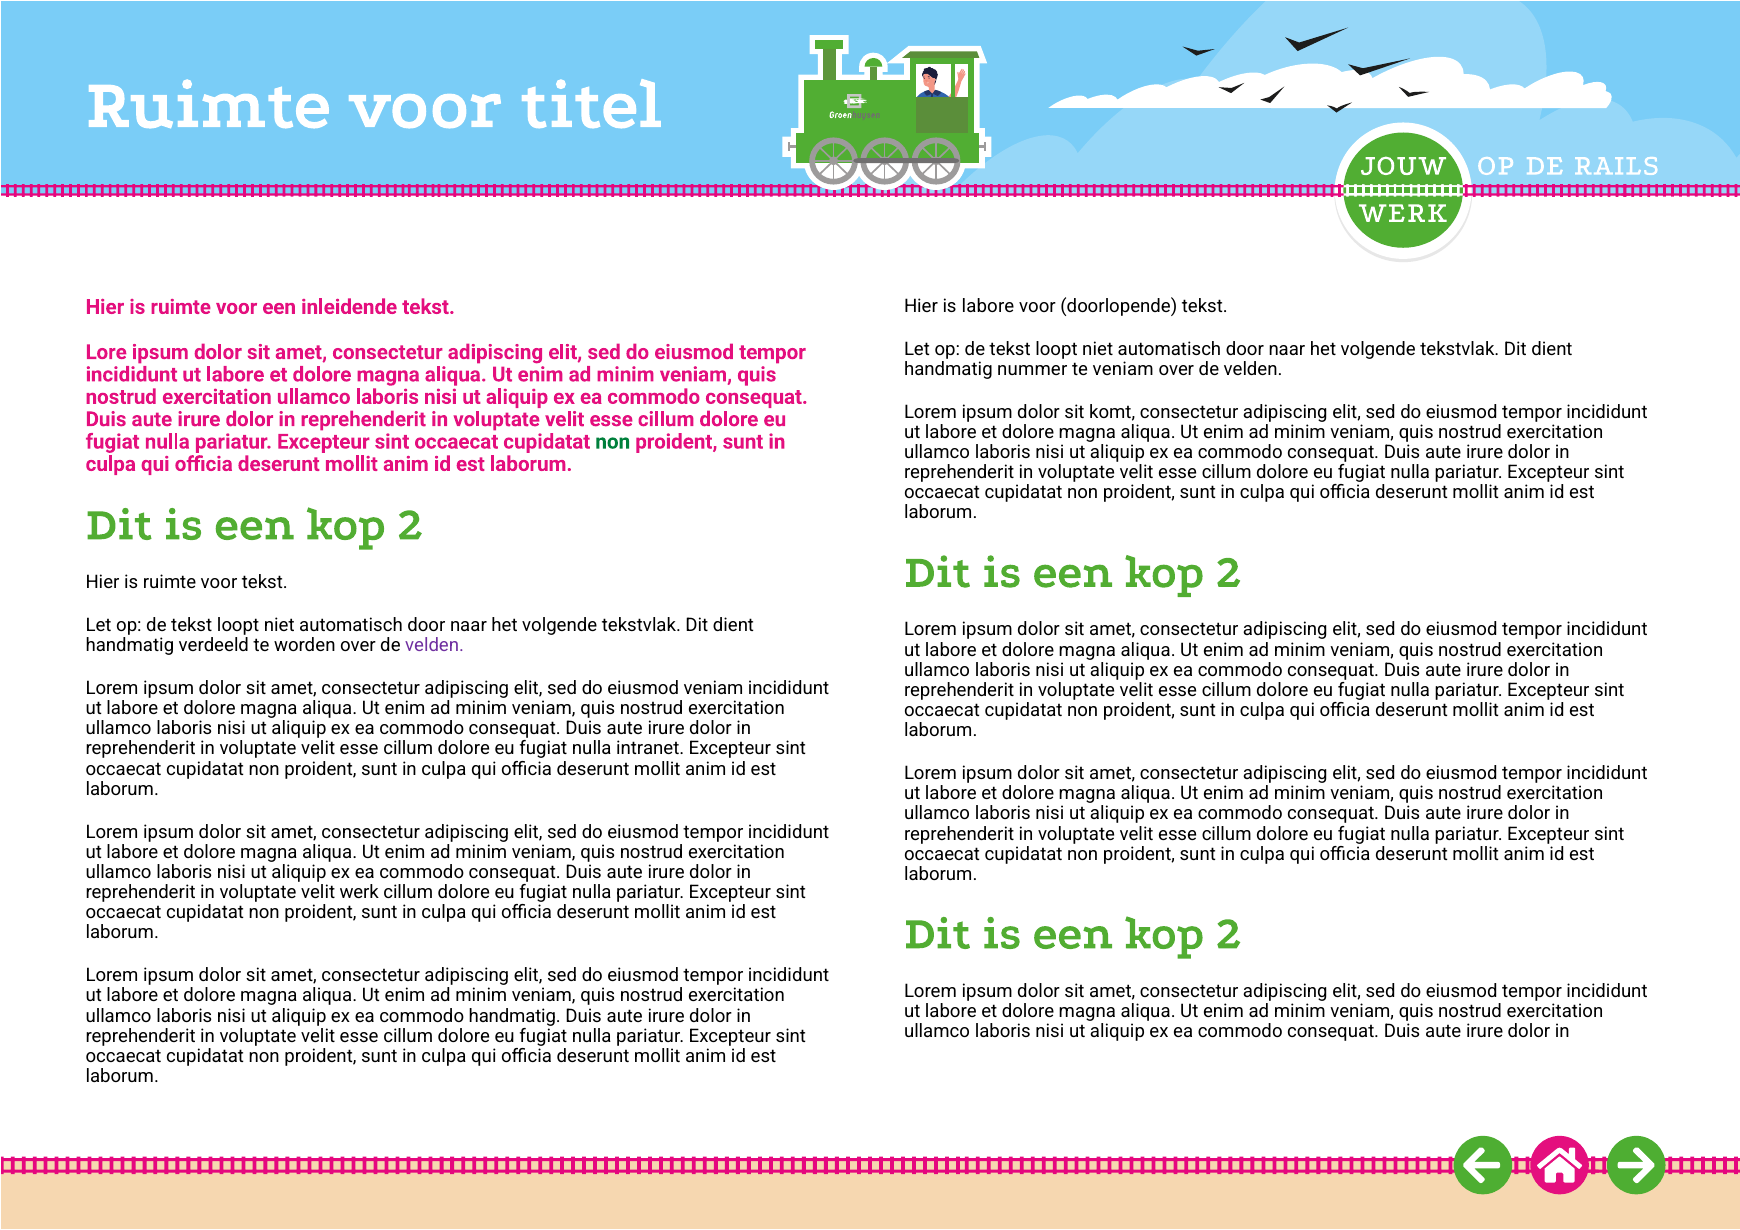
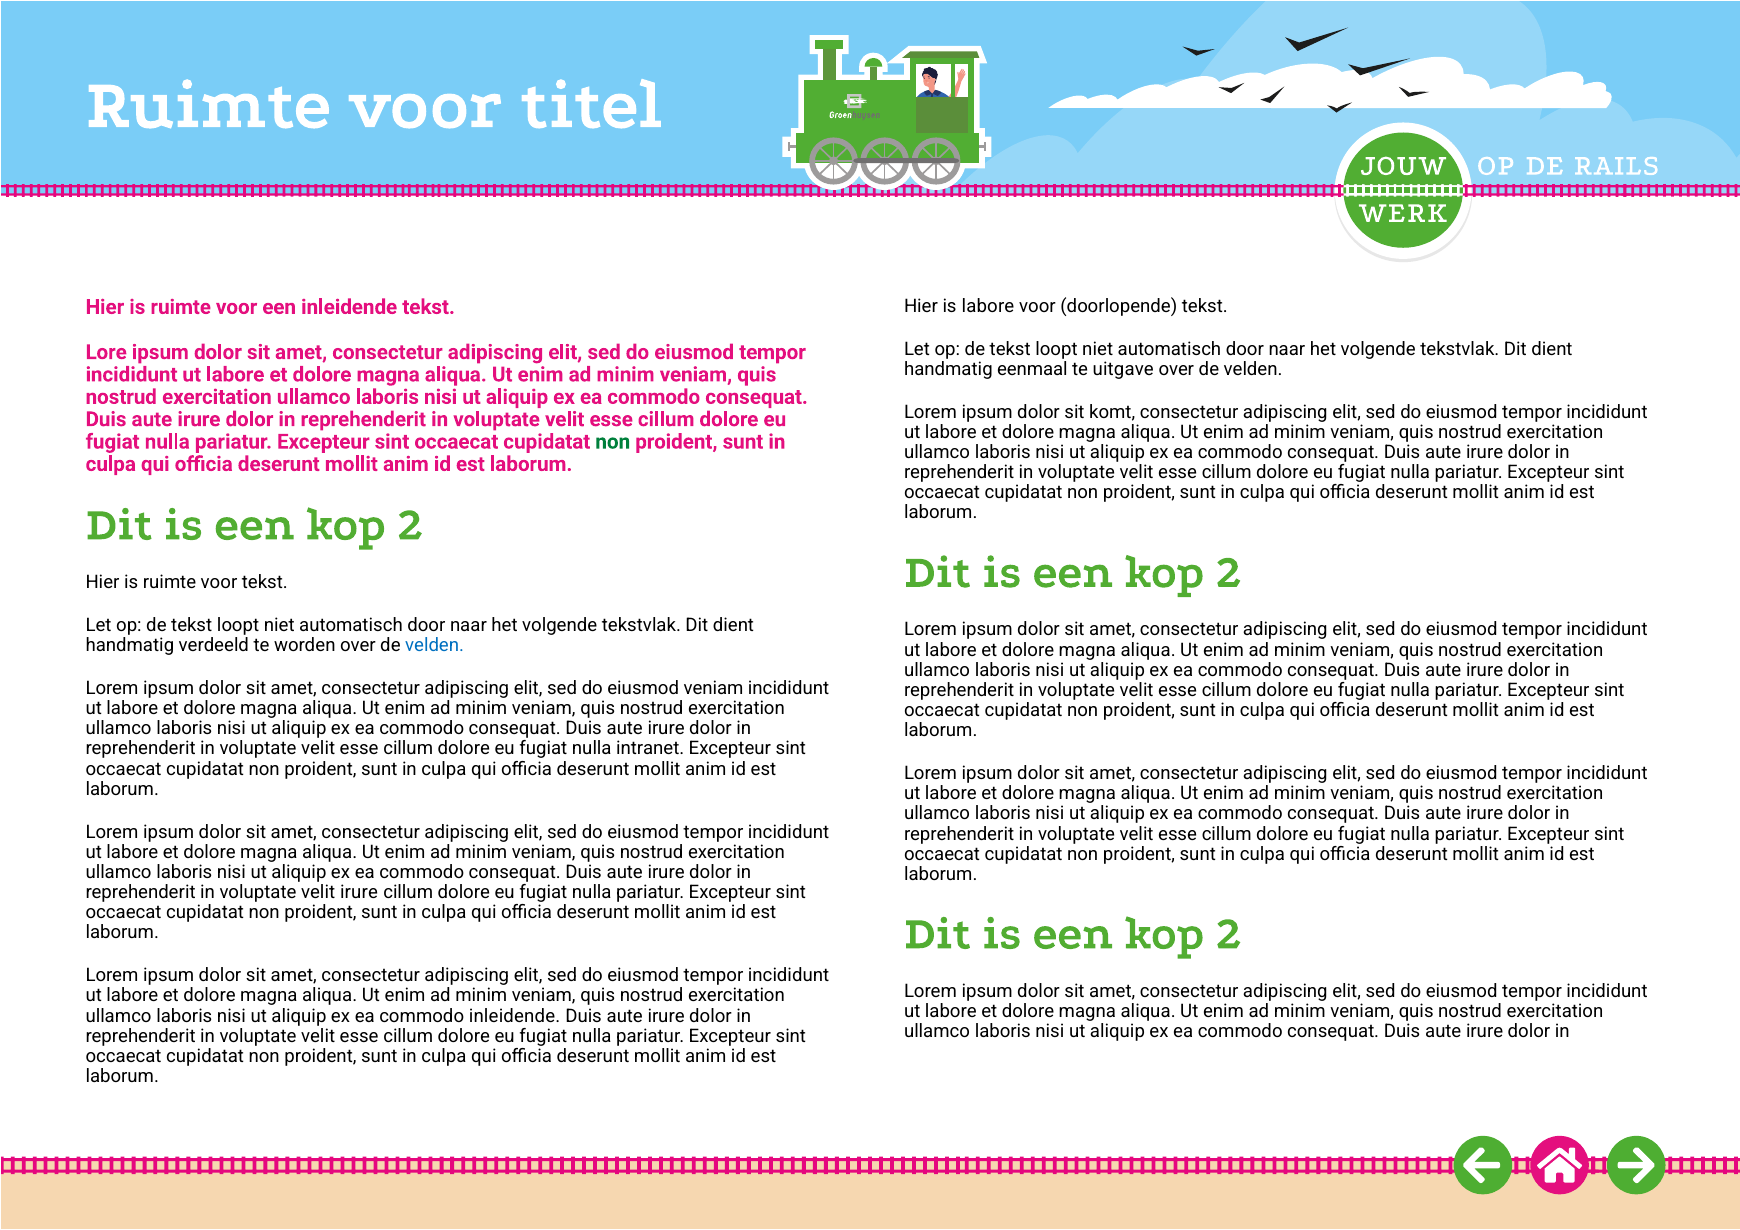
nummer: nummer -> eenmaal (1032, 369)
te veniam: veniam -> uitgave (1123, 369)
velden colour: purple -> blue (435, 646)
velit werk: werk -> irure (359, 893)
commodo handmatig: handmatig -> inleidende (515, 1016)
